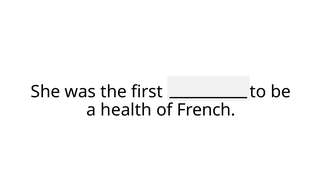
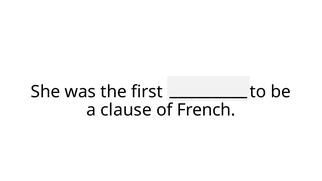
health: health -> clause (126, 110)
